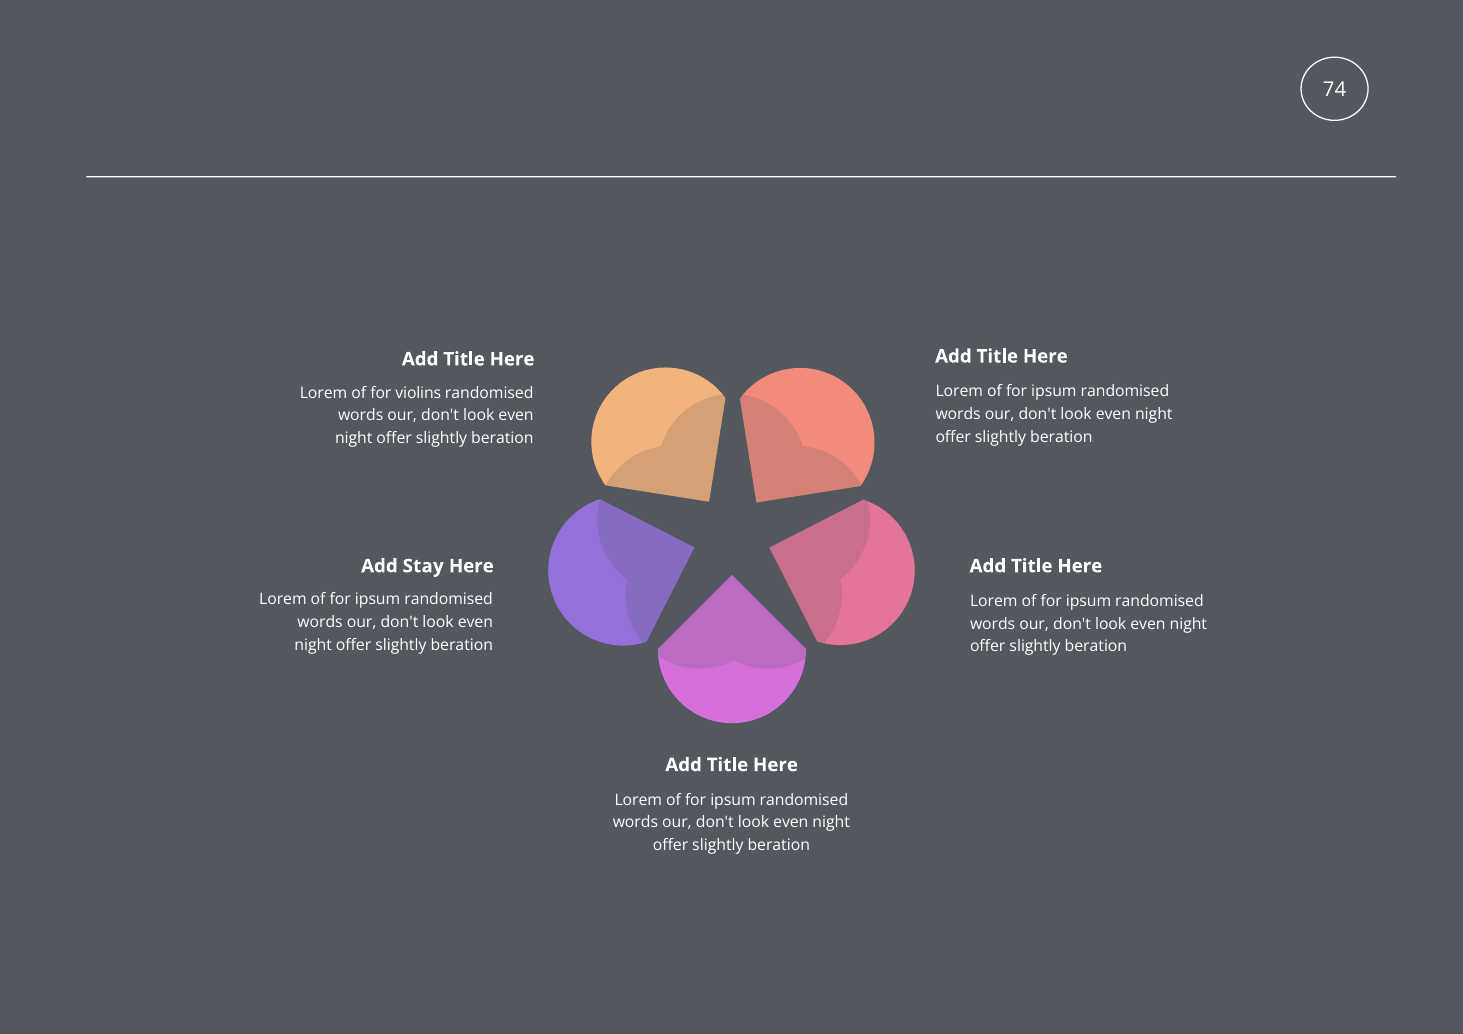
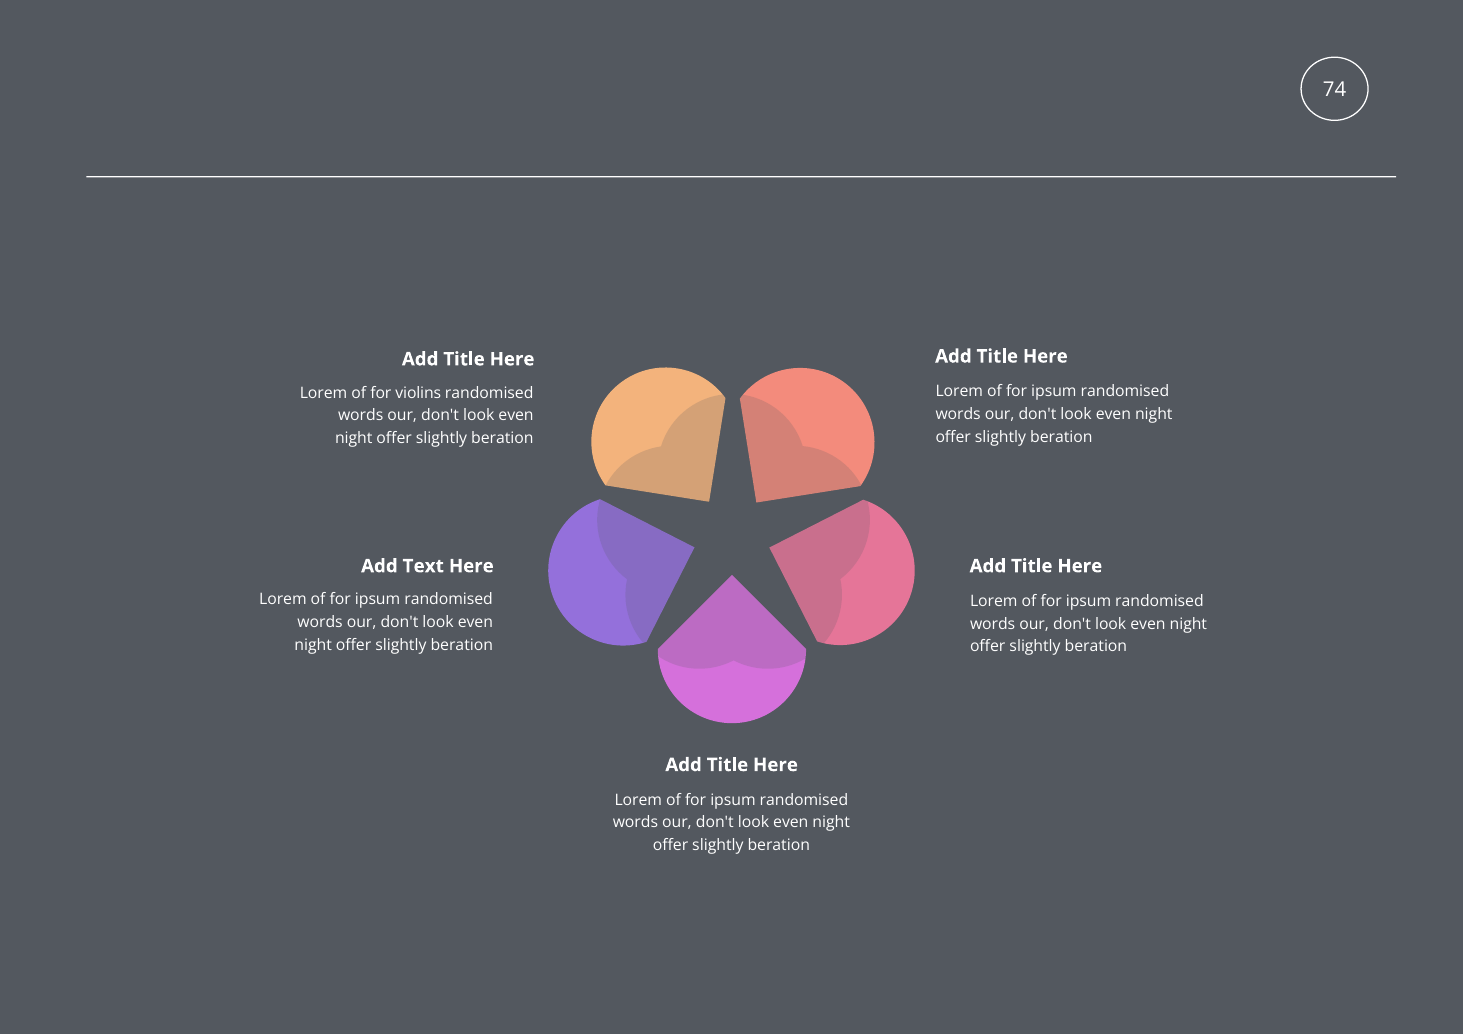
Stay: Stay -> Text (423, 566)
